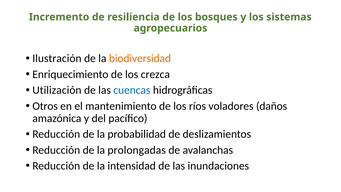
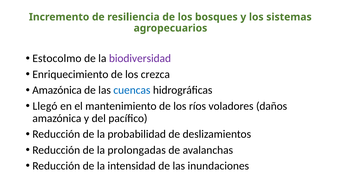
Ilustración: Ilustración -> Estocolmo (57, 58)
biodiversidad colour: orange -> purple (140, 58)
Utilización: Utilización -> Amazónica (57, 90)
Otros: Otros -> Llegó (45, 106)
